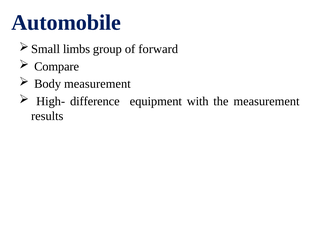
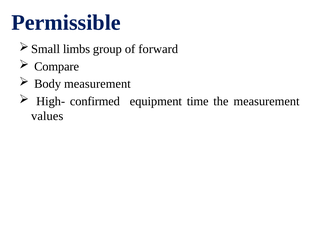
Automobile: Automobile -> Permissible (66, 23)
difference: difference -> confirmed (95, 101)
with: with -> time (198, 101)
results: results -> values (47, 116)
